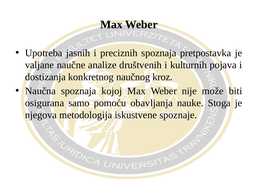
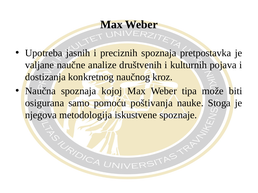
nije: nije -> tipa (189, 91)
obavljanja: obavljanja -> poštivanja (152, 103)
